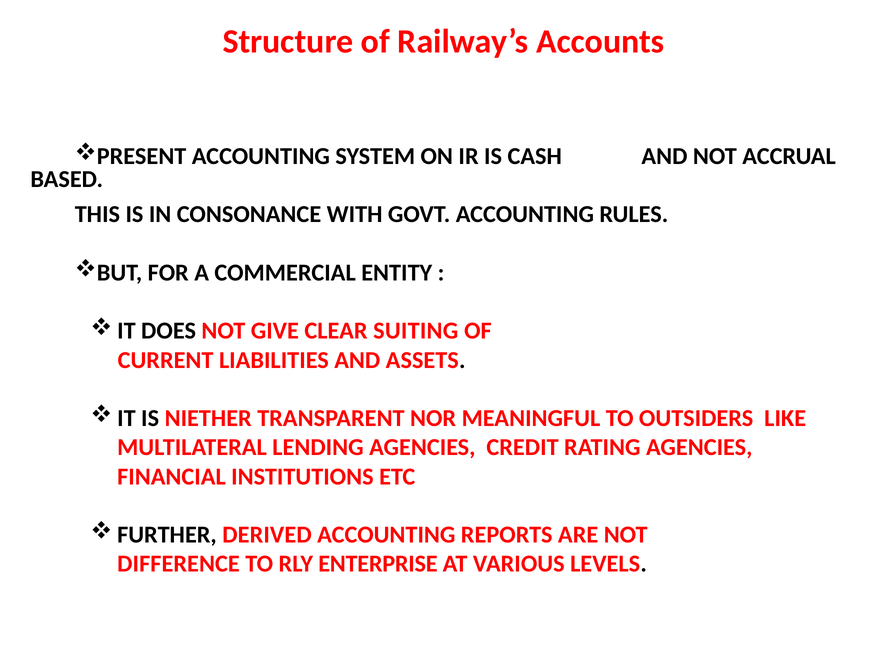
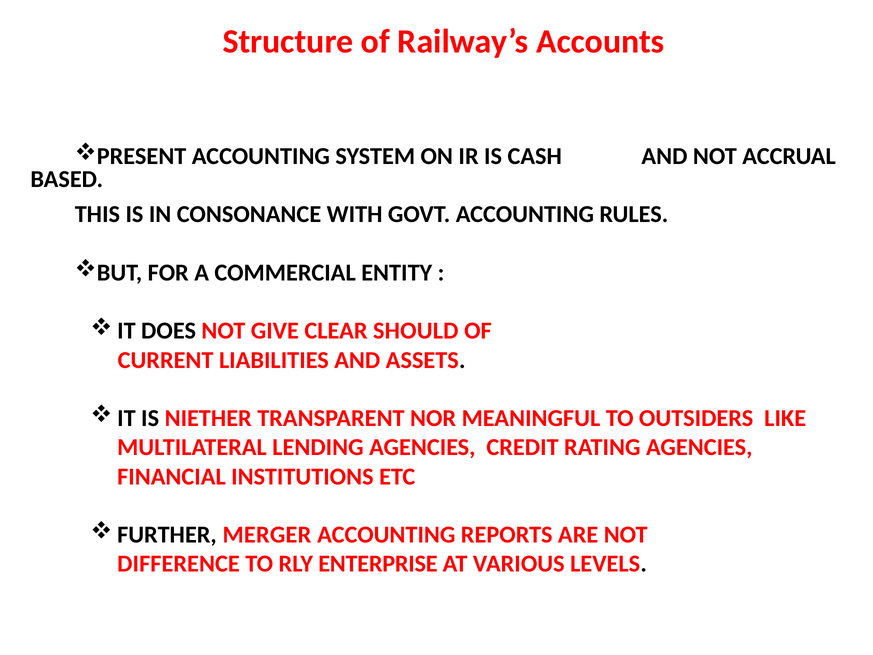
SUITING: SUITING -> SHOULD (416, 331)
DERIVED: DERIVED -> MERGER (267, 535)
